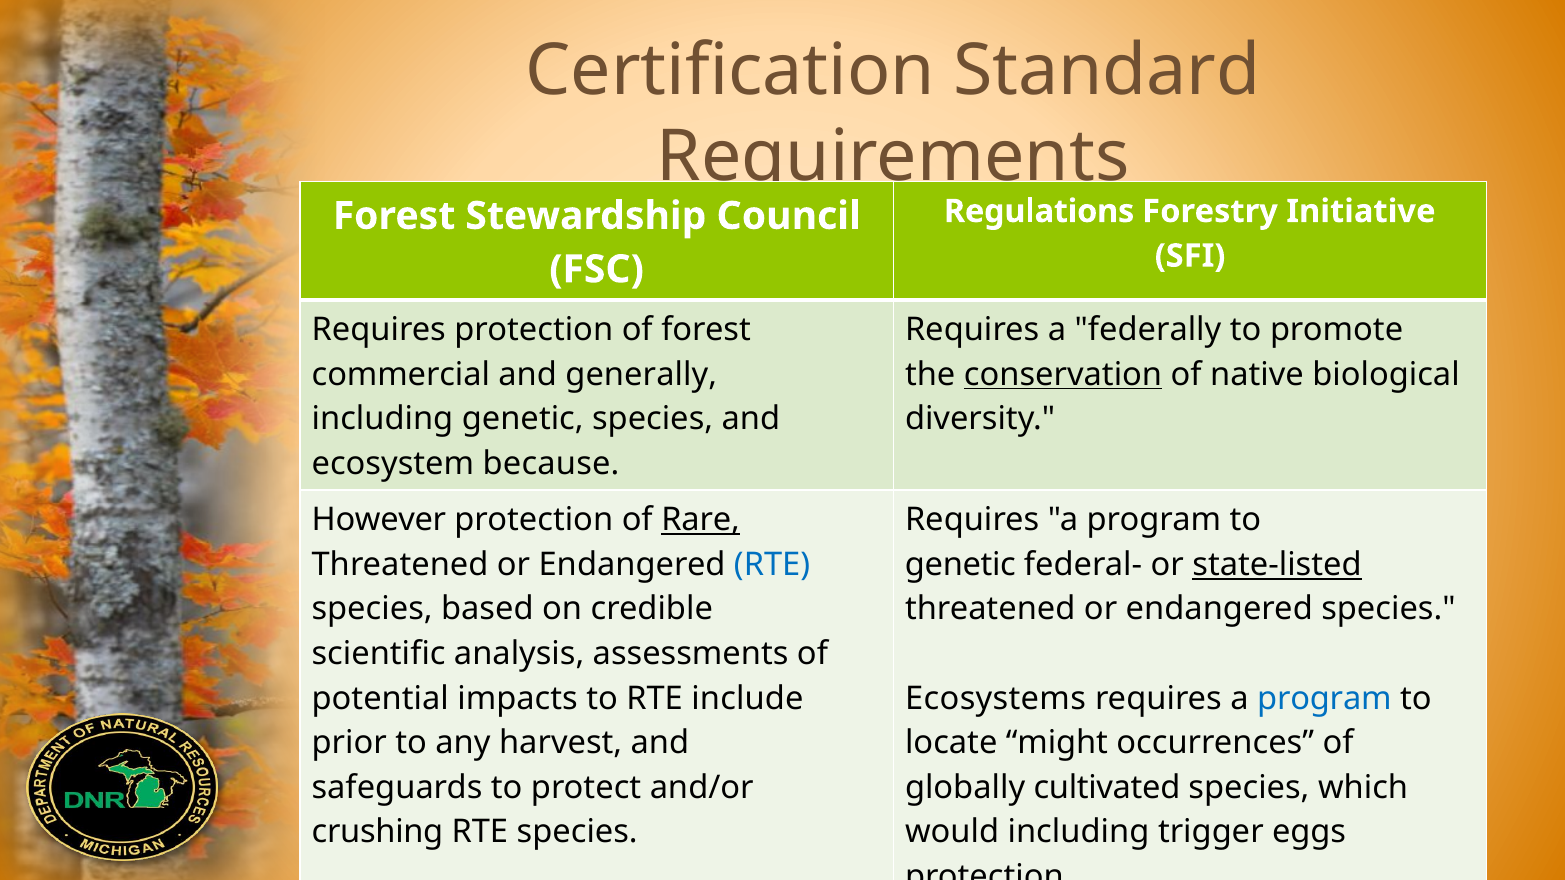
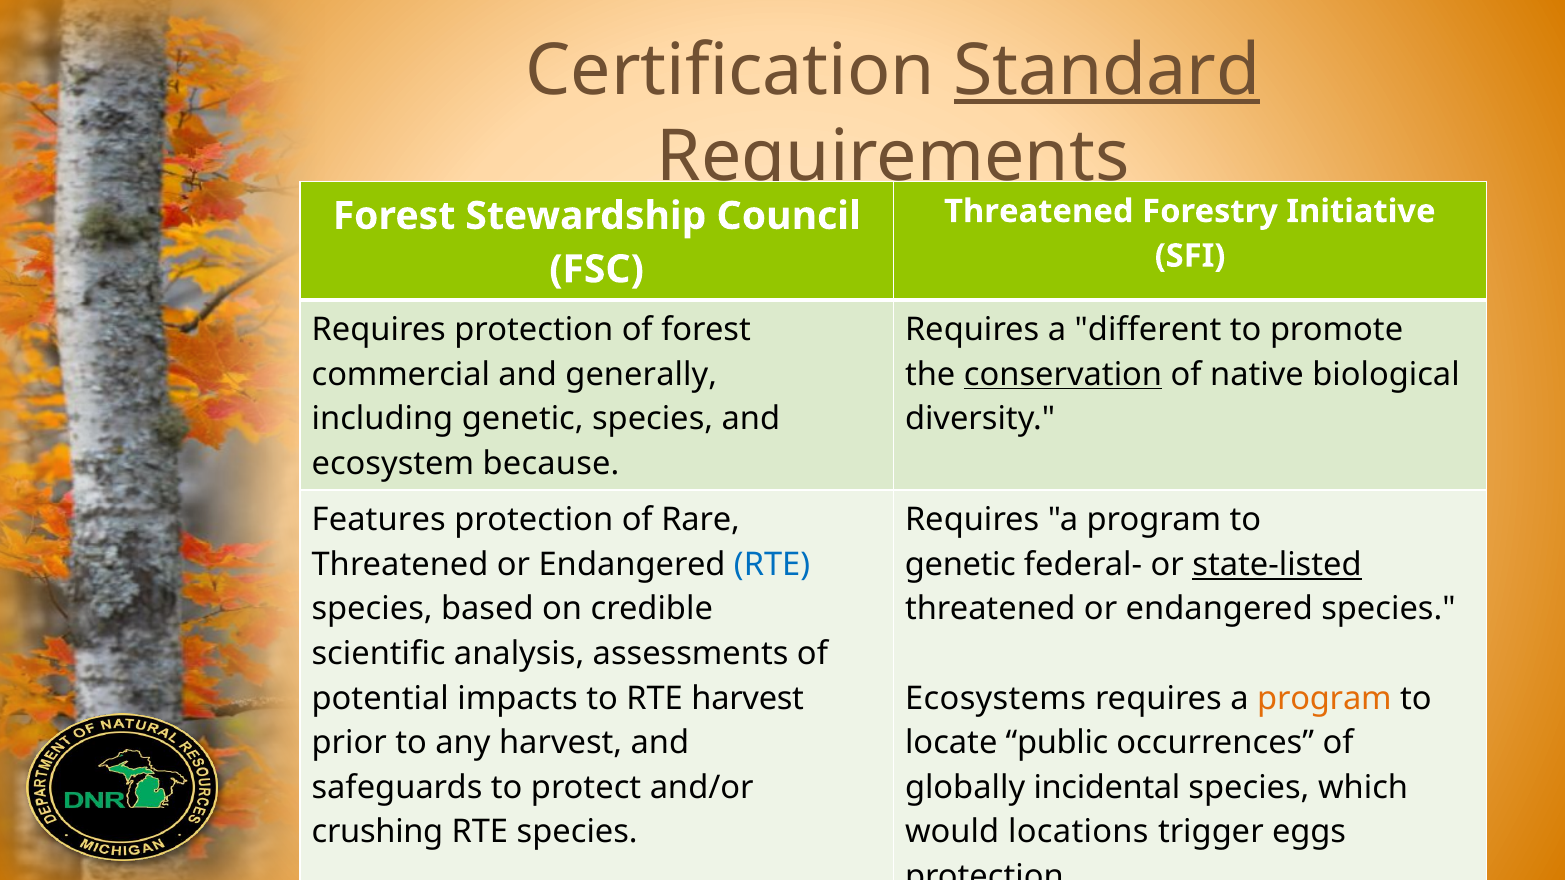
Standard underline: none -> present (1107, 71)
Regulations: Regulations -> Threatened (1039, 211)
federally: federally -> different (1148, 330)
However: However -> Features (379, 520)
Rare underline: present -> none (701, 520)
RTE include: include -> harvest (748, 699)
program colour: blue -> orange (1324, 699)
might: might -> public (1057, 743)
cultivated: cultivated -> incidental (1107, 788)
would including: including -> locations (1078, 832)
